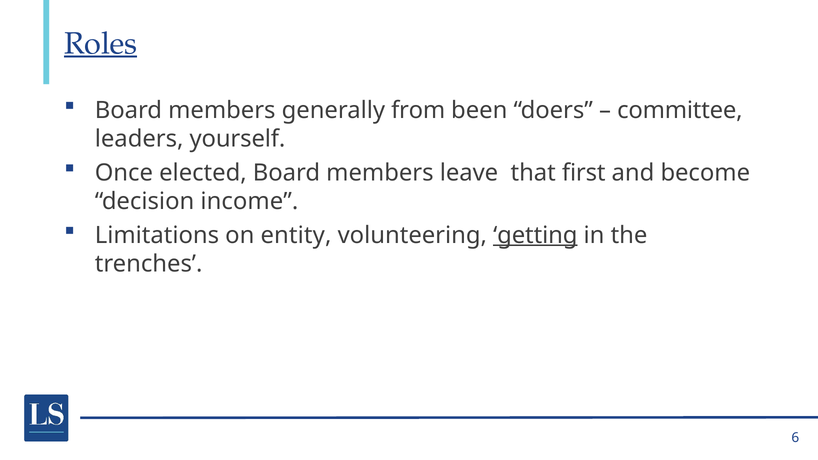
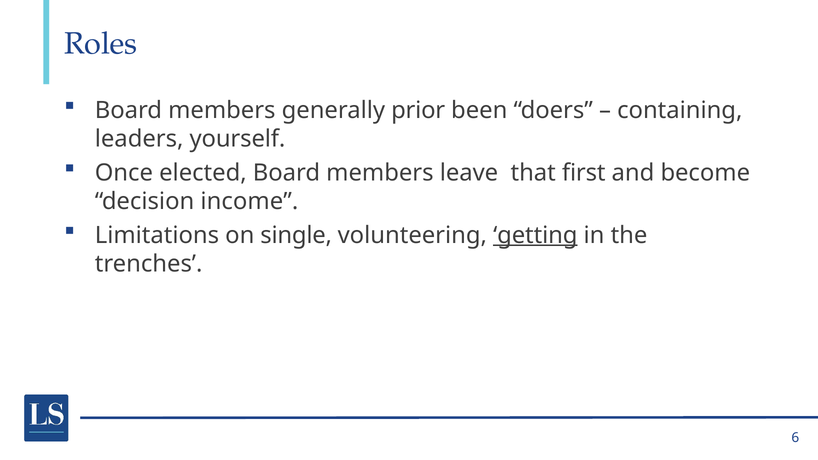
Roles underline: present -> none (101, 43)
from: from -> prior (418, 110)
committee: committee -> containing (680, 110)
entity: entity -> single (296, 235)
